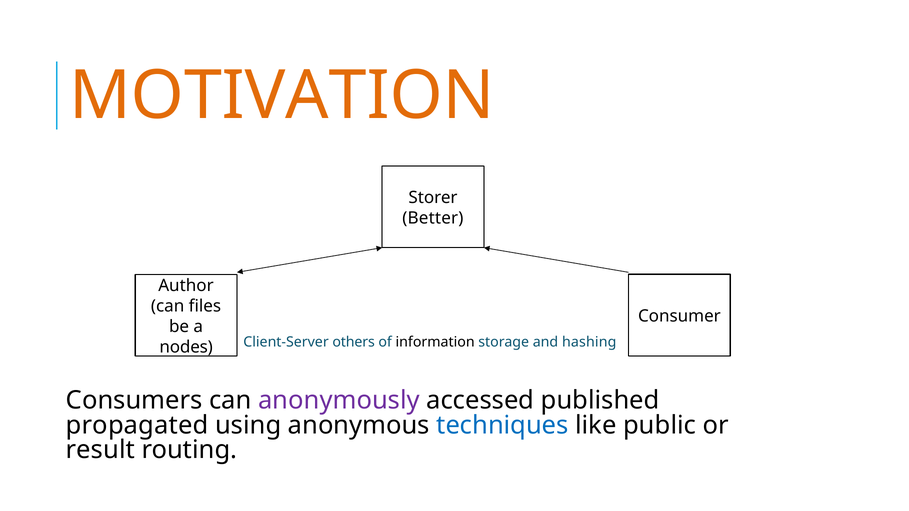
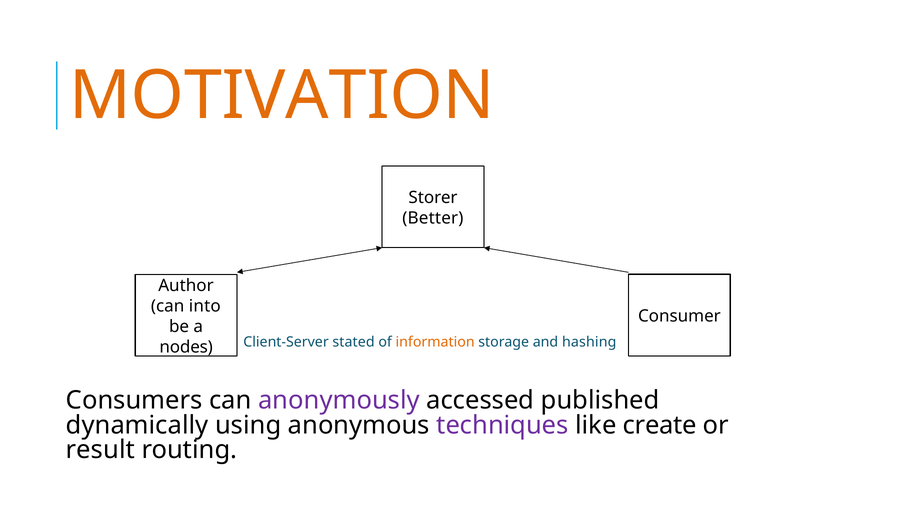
files: files -> into (205, 306)
others: others -> stated (354, 343)
information colour: black -> orange (435, 343)
propagated: propagated -> dynamically (137, 425)
techniques colour: blue -> purple (502, 425)
public: public -> create (660, 425)
